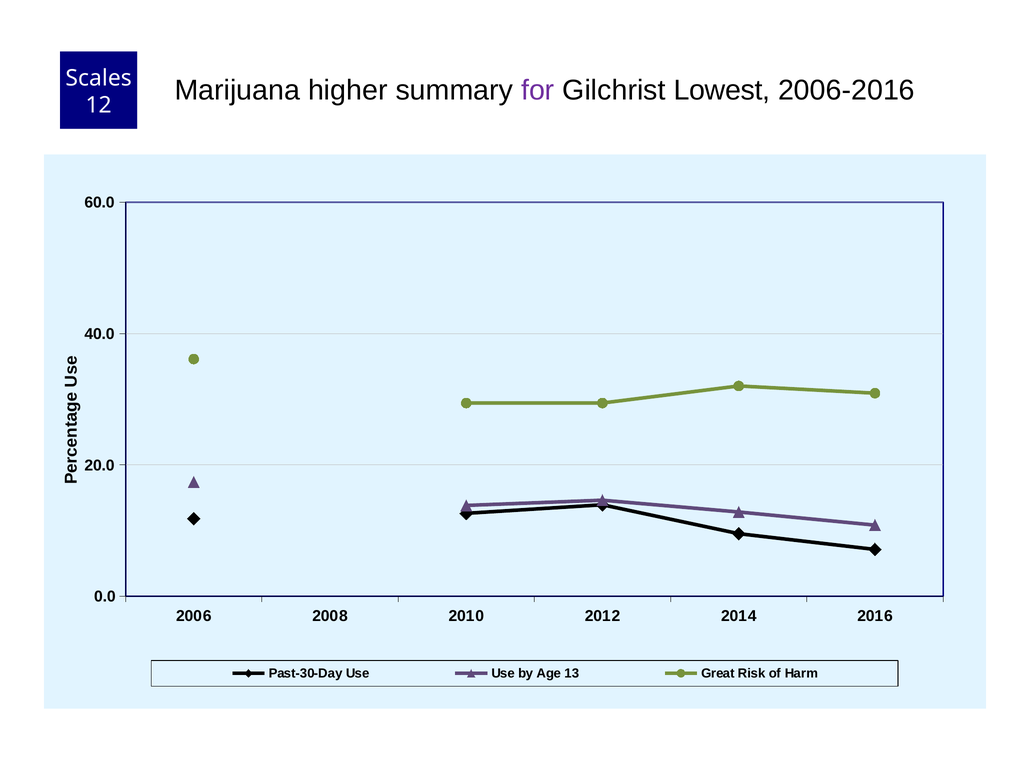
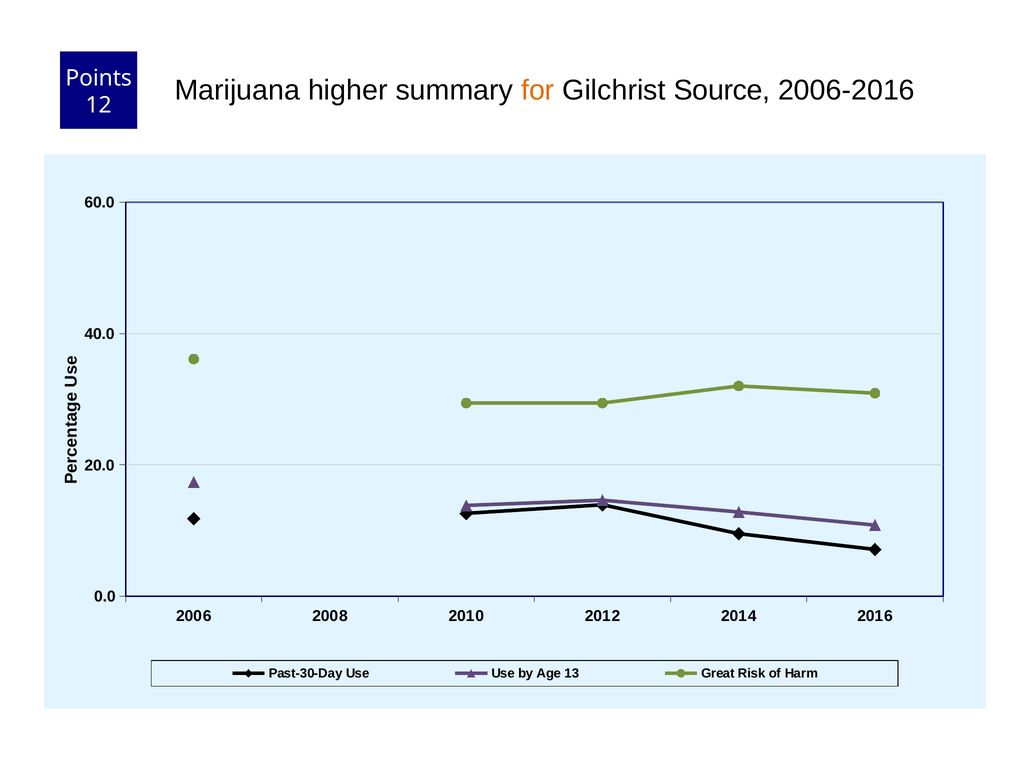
Scales: Scales -> Points (99, 78)
for colour: purple -> orange (538, 90)
Lowest: Lowest -> Source (722, 90)
